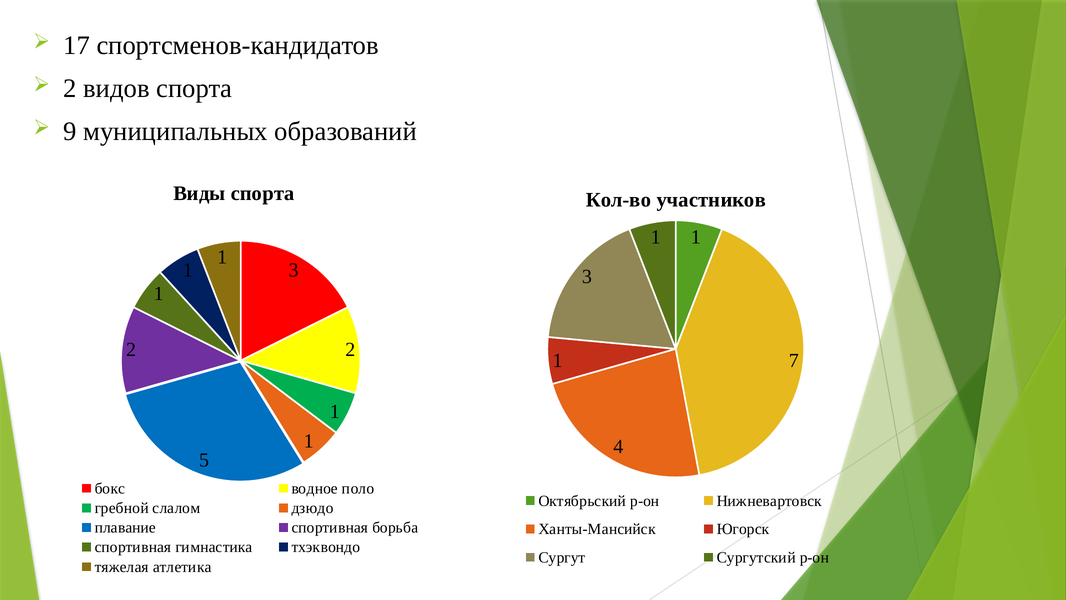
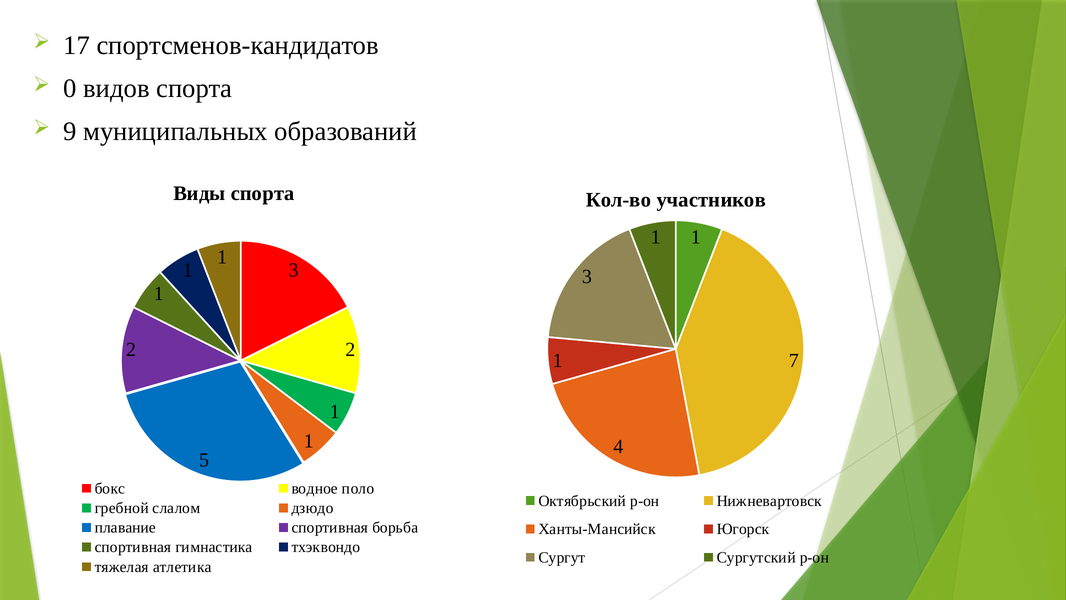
2: 2 -> 0 (70, 88)
